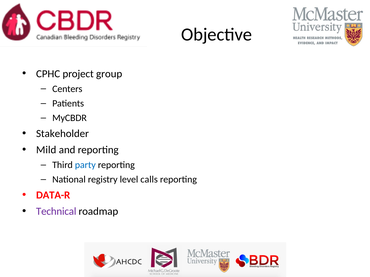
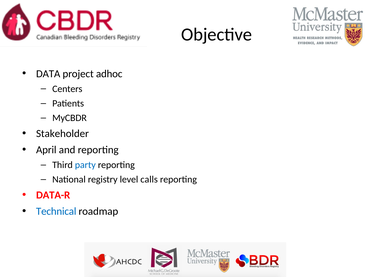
CPHC: CPHC -> DATA (48, 74)
group: group -> adhoc (109, 74)
Mild: Mild -> April (46, 150)
Technical colour: purple -> blue (56, 212)
